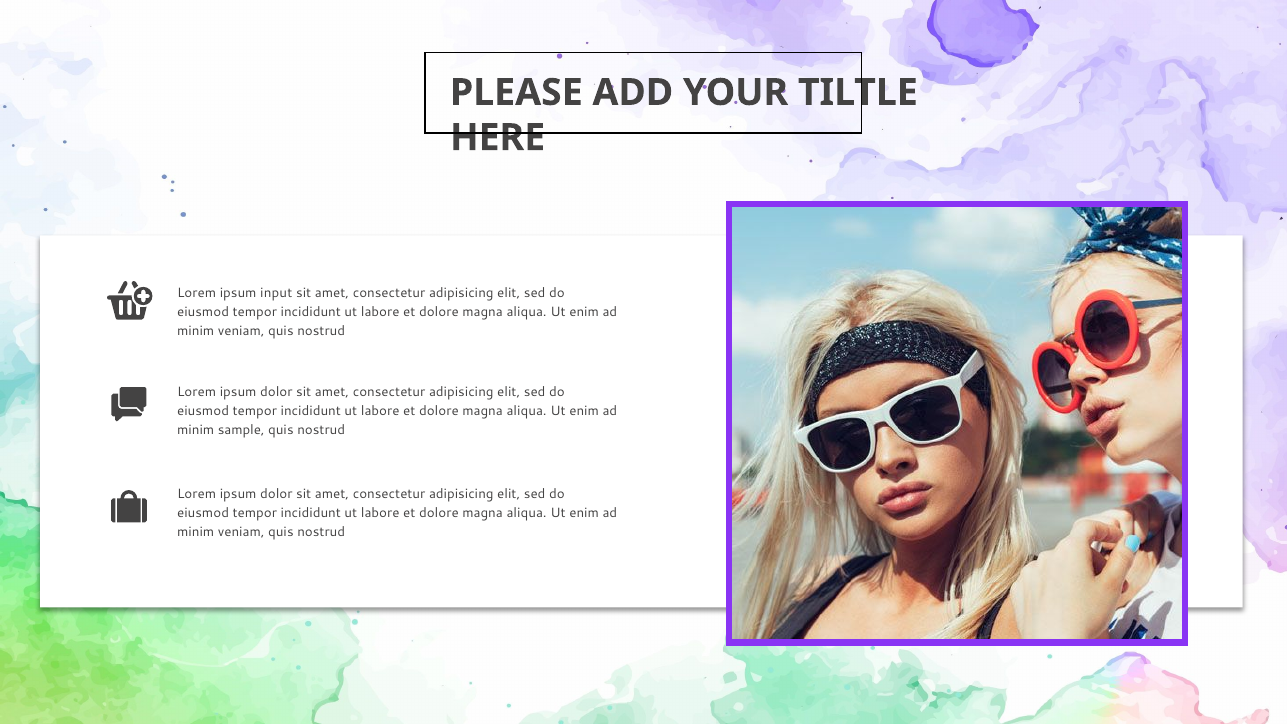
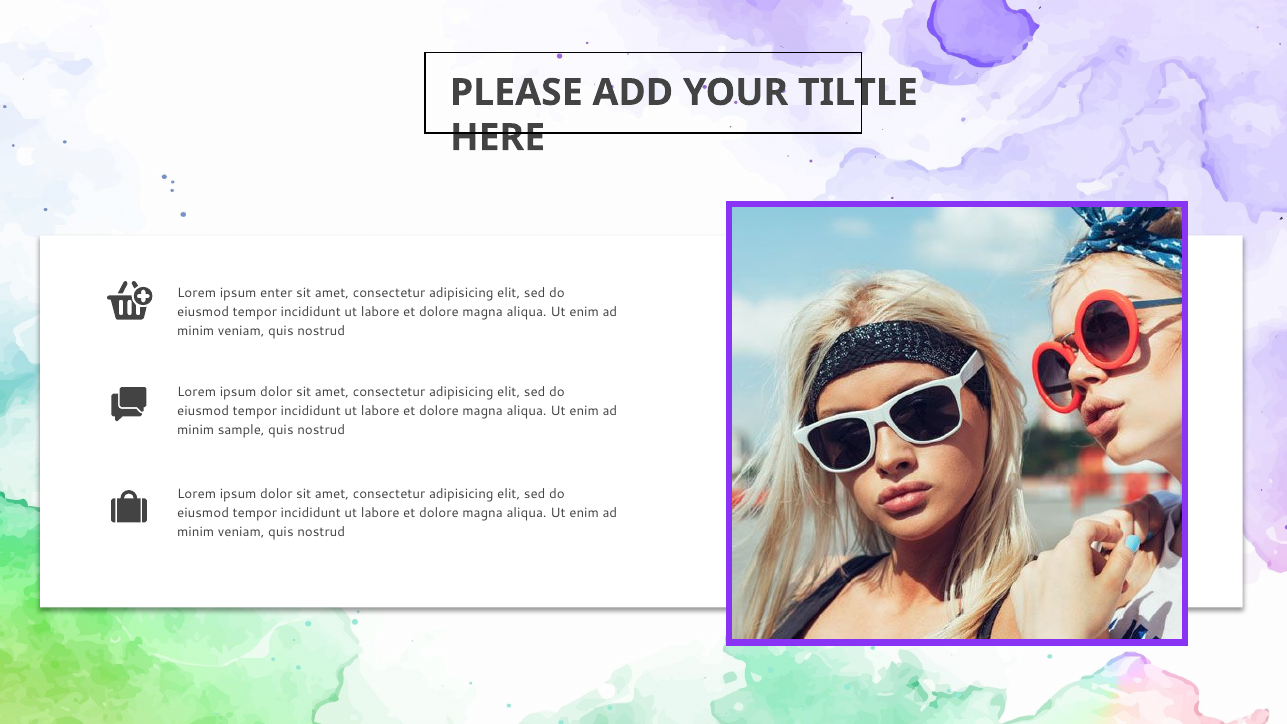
input: input -> enter (276, 293)
